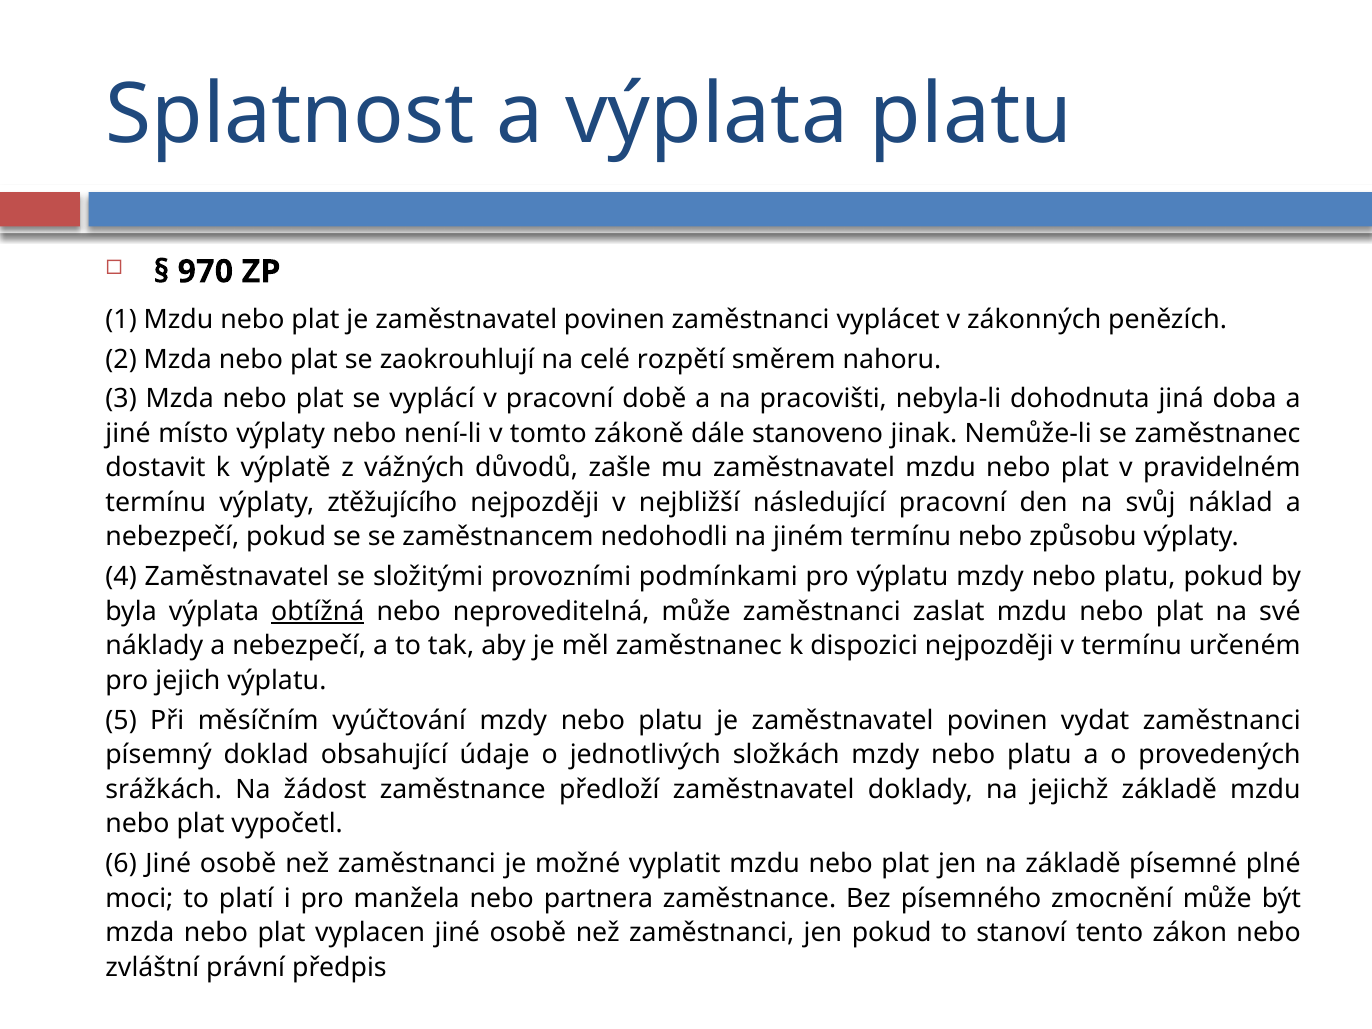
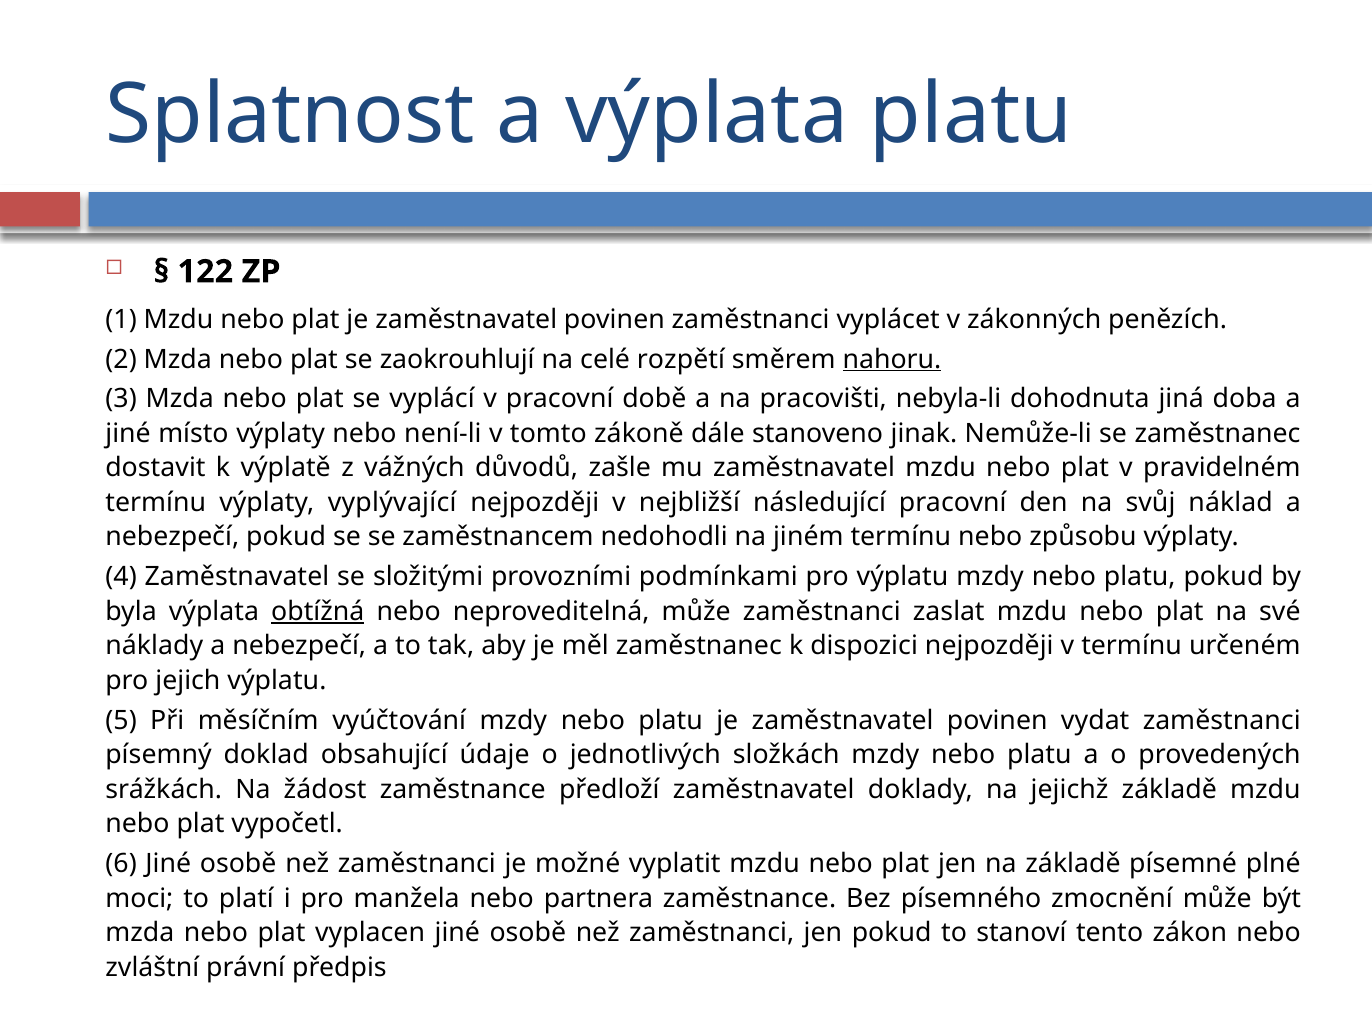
970: 970 -> 122 (205, 272)
nahoru underline: none -> present (892, 359)
ztěžujícího: ztěžujícího -> vyplývající (392, 503)
